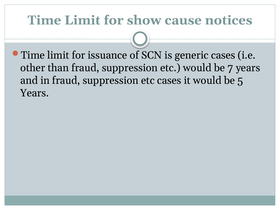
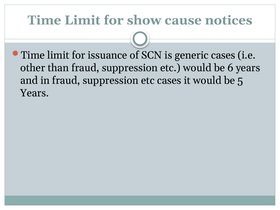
7: 7 -> 6 (230, 68)
